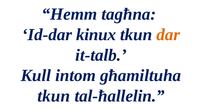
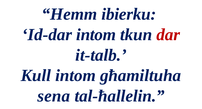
tagħna: tagħna -> ibierku (129, 14)
Id-dar kinux: kinux -> intom (96, 35)
dar colour: orange -> red (168, 35)
tkun: tkun -> sena (54, 96)
